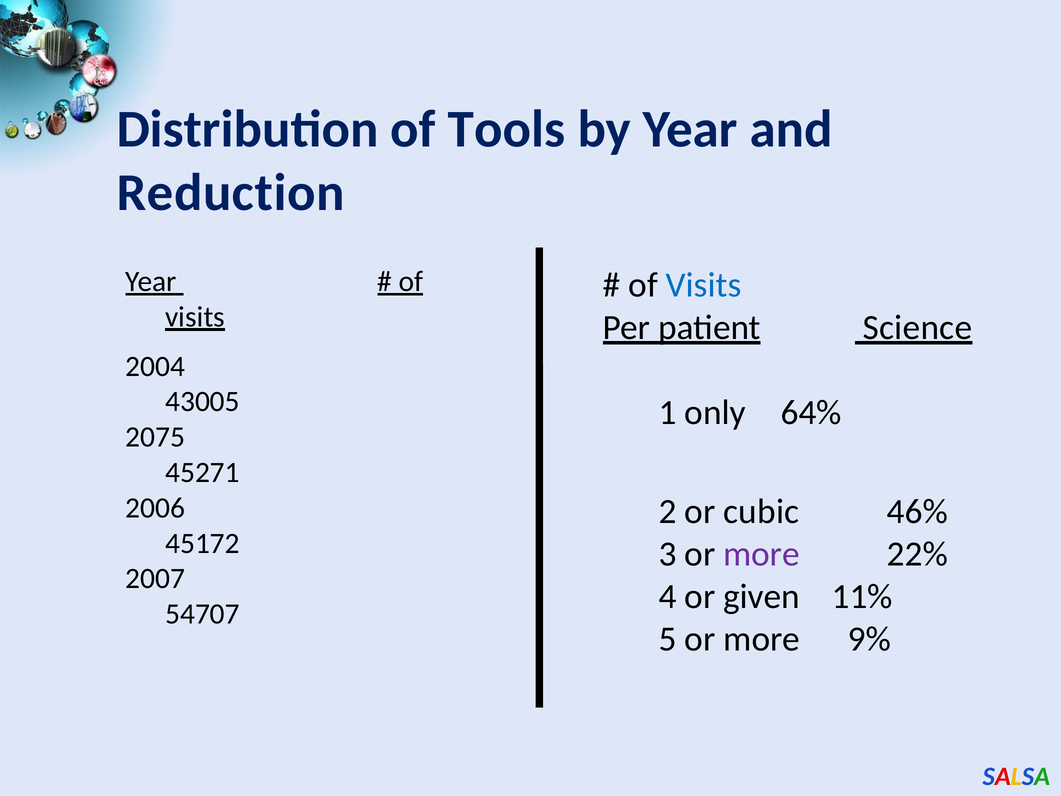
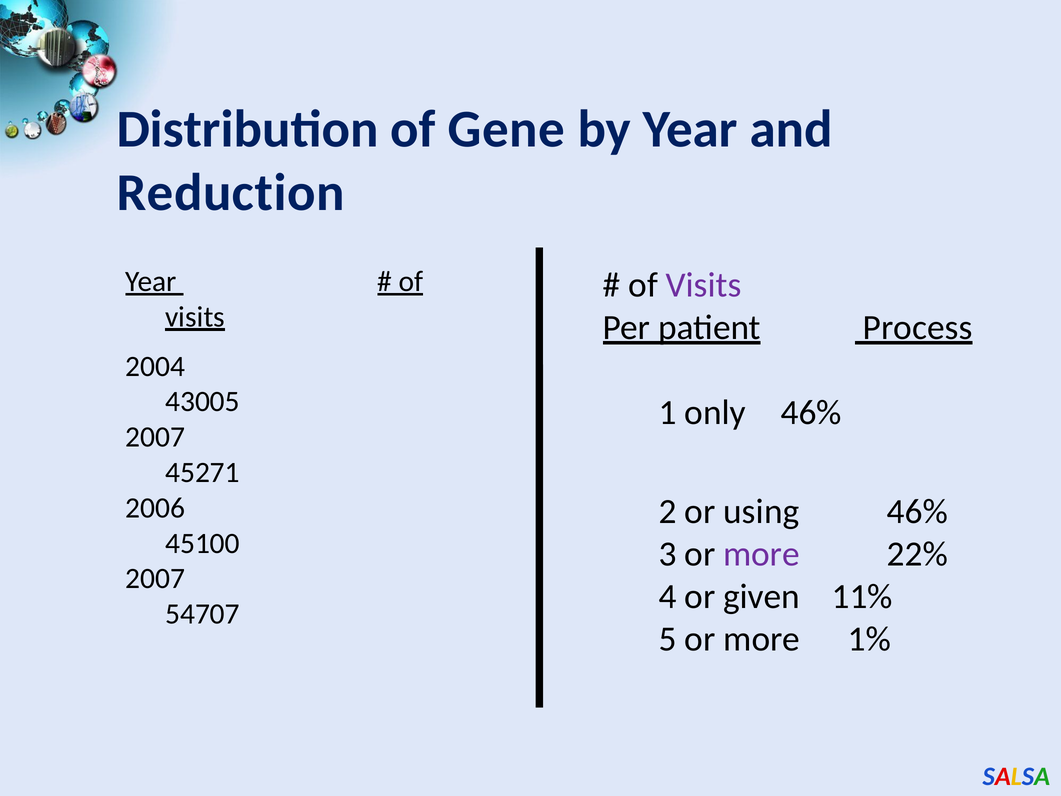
Tools: Tools -> Gene (506, 129)
Visits colour: blue -> purple (704, 285)
Science: Science -> Process (918, 328)
only 64%: 64% -> 46% (811, 412)
2075: 2075 -> 2007 (155, 437)
cubic: cubic -> using (761, 511)
45172: 45172 -> 45100 (203, 543)
9%: 9% -> 1% (869, 639)
